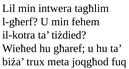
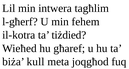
trux: trux -> kull (36, 62)
